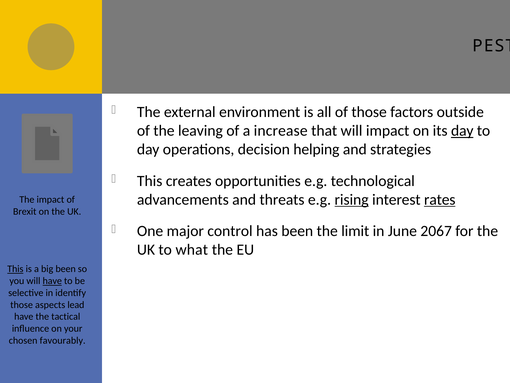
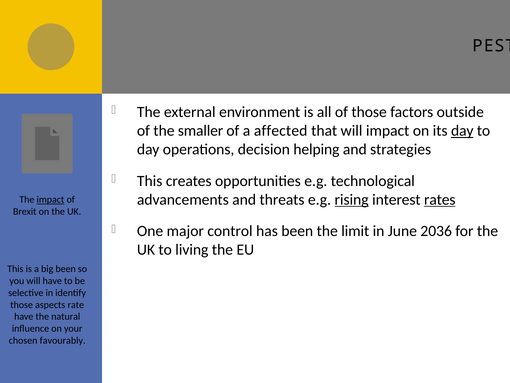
leaving: leaving -> smaller (201, 131)
increase: increase -> affected (281, 131)
impact underline: none -> present (50, 199)
2067: 2067 -> 2036 (436, 231)
what: what -> living (192, 250)
This underline: present -> none (15, 269)
have underline: present -> none (52, 281)
lead: lead -> rate (76, 304)
tactical: tactical -> natural (66, 316)
